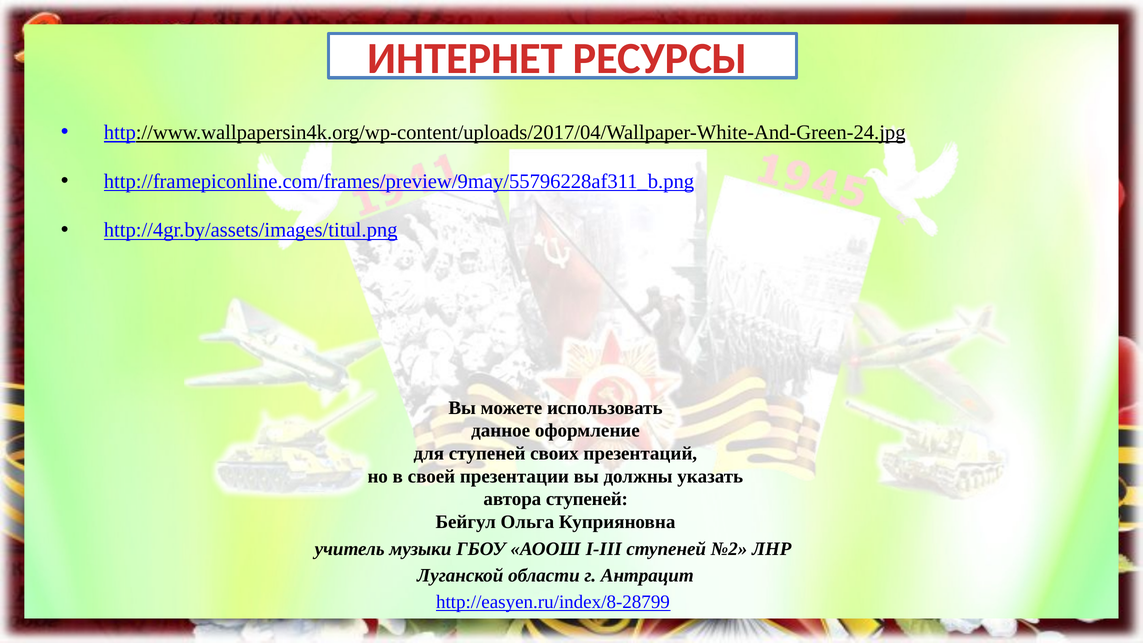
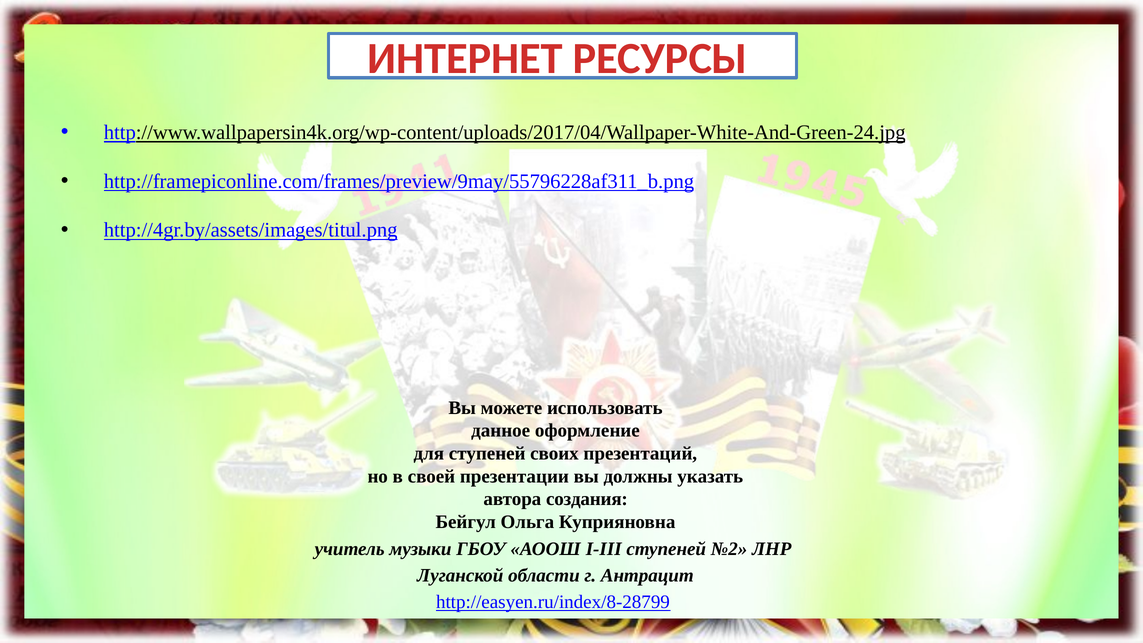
автора ступеней: ступеней -> создания (587, 499)
